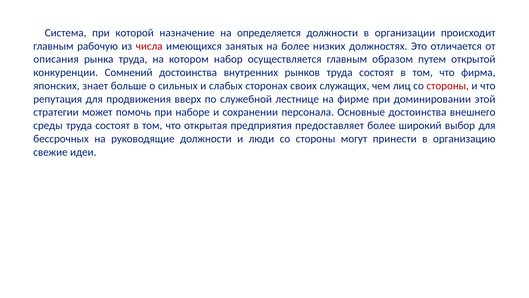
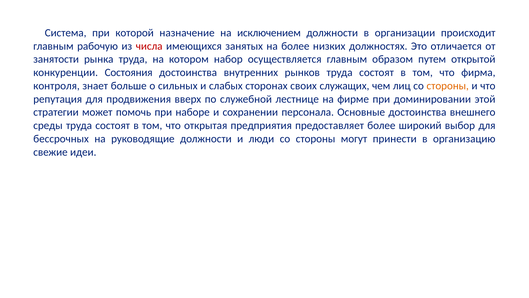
определяется: определяется -> исключением (269, 33)
описания: описания -> занятости (56, 59)
Сомнений: Сомнений -> Состояния (129, 72)
японских: японских -> контроля (56, 86)
стороны colour: red -> orange (448, 86)
